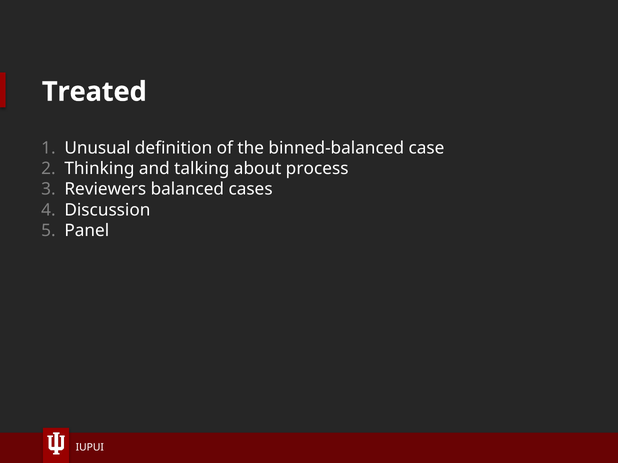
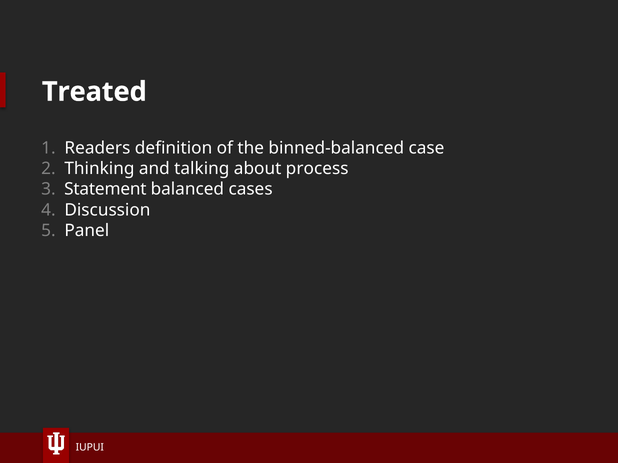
Unusual: Unusual -> Readers (97, 148)
Reviewers: Reviewers -> Statement (105, 189)
